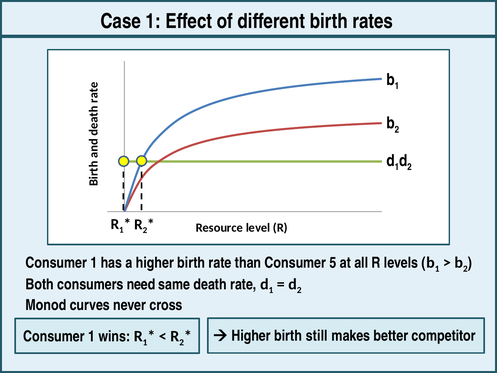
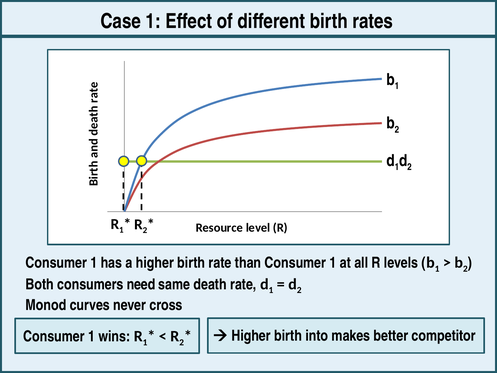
than Consumer 5: 5 -> 1 (333, 263)
still: still -> into (317, 335)
